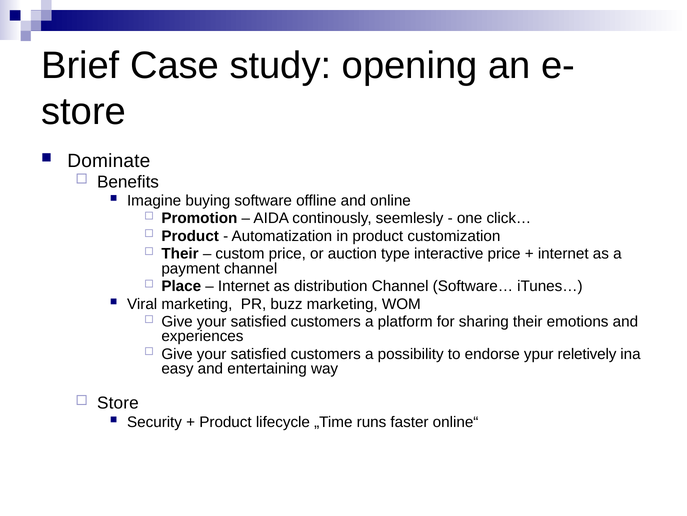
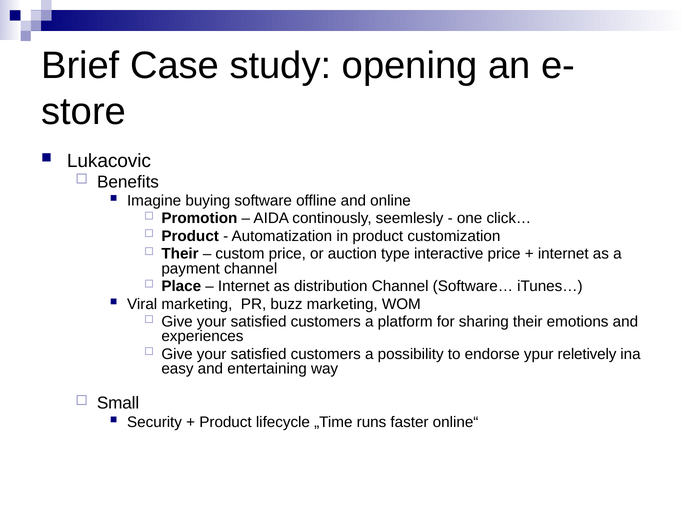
Dominate: Dominate -> Lukacovic (109, 161)
Store: Store -> Small (118, 403)
